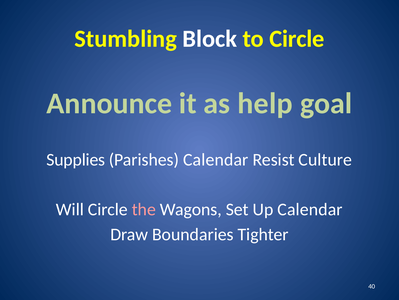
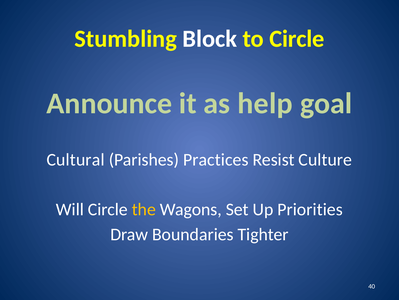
Supplies: Supplies -> Cultural (76, 159)
Parishes Calendar: Calendar -> Practices (216, 159)
the colour: pink -> yellow (144, 209)
Up Calendar: Calendar -> Priorities (310, 209)
